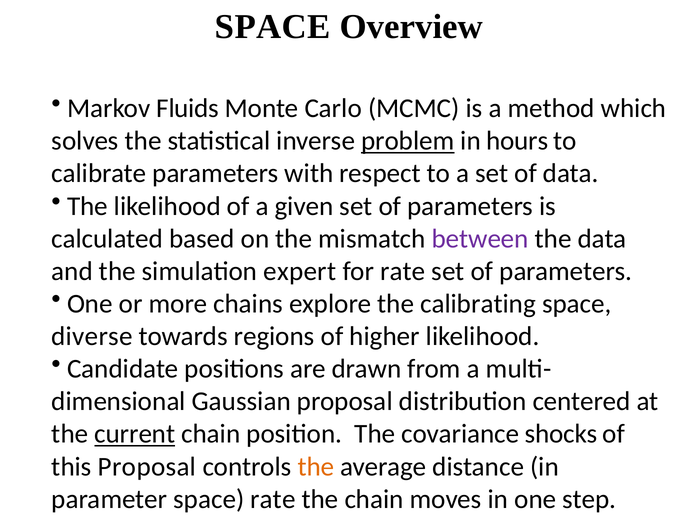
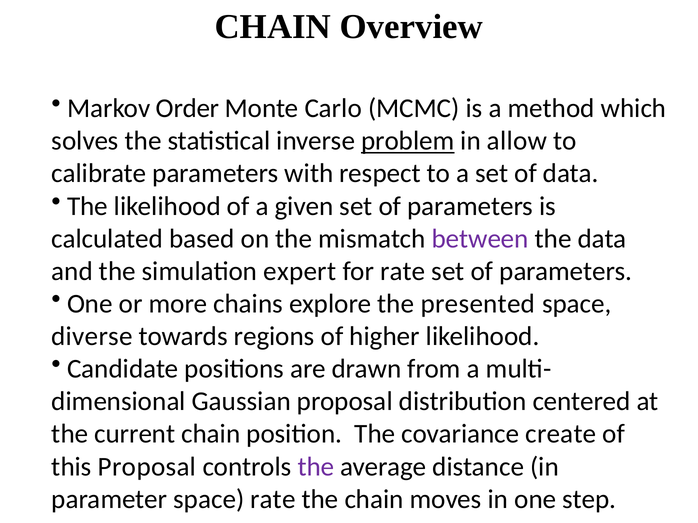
SPACE: SPACE -> CHAIN (273, 27)
Fluids: Fluids -> Order (188, 109)
hours: hours -> allow (517, 141)
calibrating: calibrating -> presented (478, 304)
current underline: present -> none (135, 434)
shocks: shocks -> create (561, 434)
the colour: orange -> purple (316, 467)
